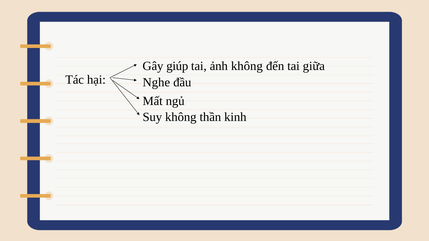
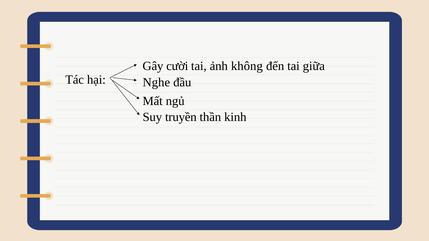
giúp: giúp -> cười (177, 66)
Suy không: không -> truyền (181, 117)
